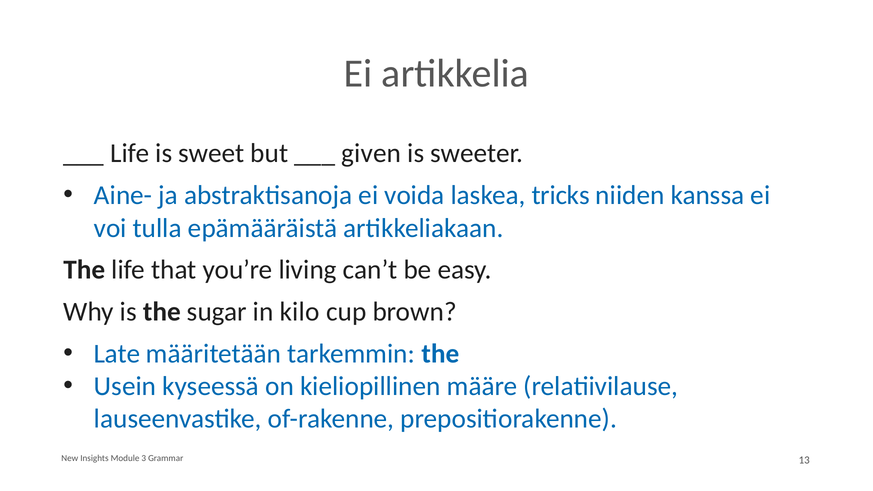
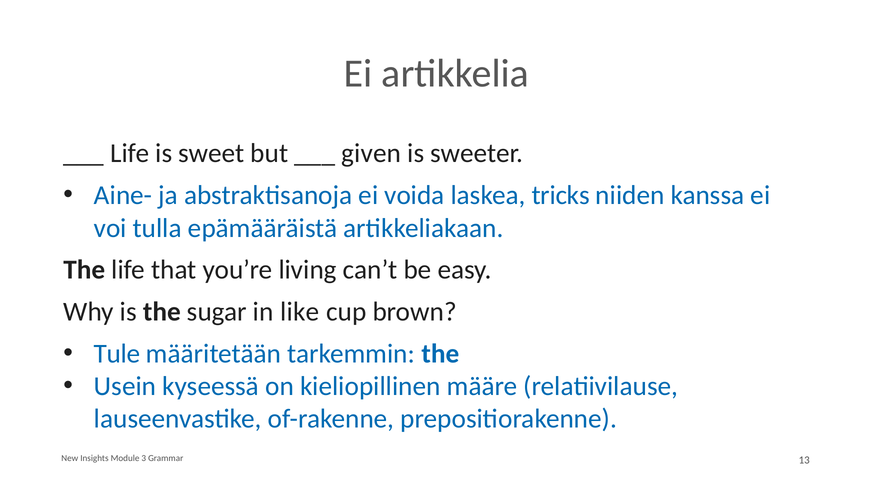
kilo: kilo -> like (300, 312)
Late: Late -> Tule (117, 354)
